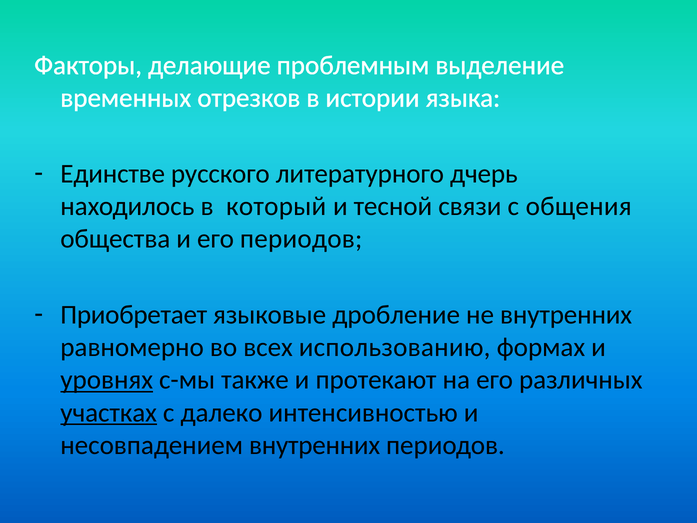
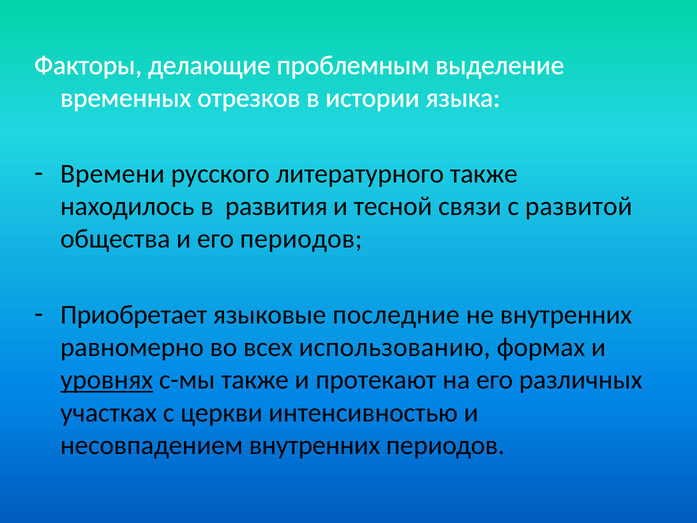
Единстве: Единстве -> Времени (113, 174)
литературного дчерь: дчерь -> также (484, 174)
который: который -> развития (276, 206)
общения: общения -> развитой (579, 206)
дробление: дробление -> последние (396, 315)
участках underline: present -> none (109, 412)
далеко: далеко -> церкви (222, 412)
